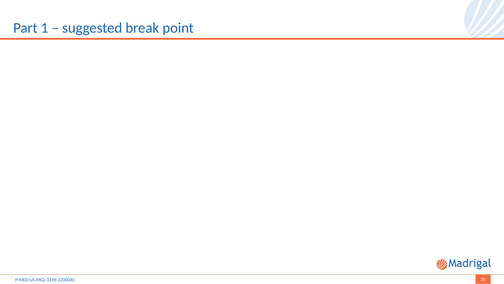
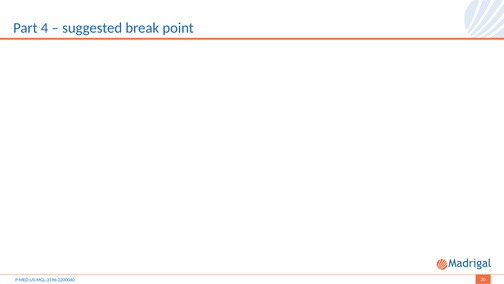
1: 1 -> 4 (45, 28)
